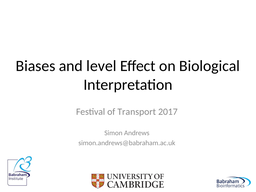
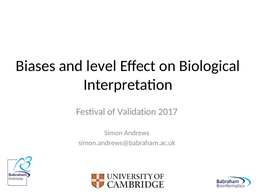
Transport: Transport -> Validation (137, 112)
